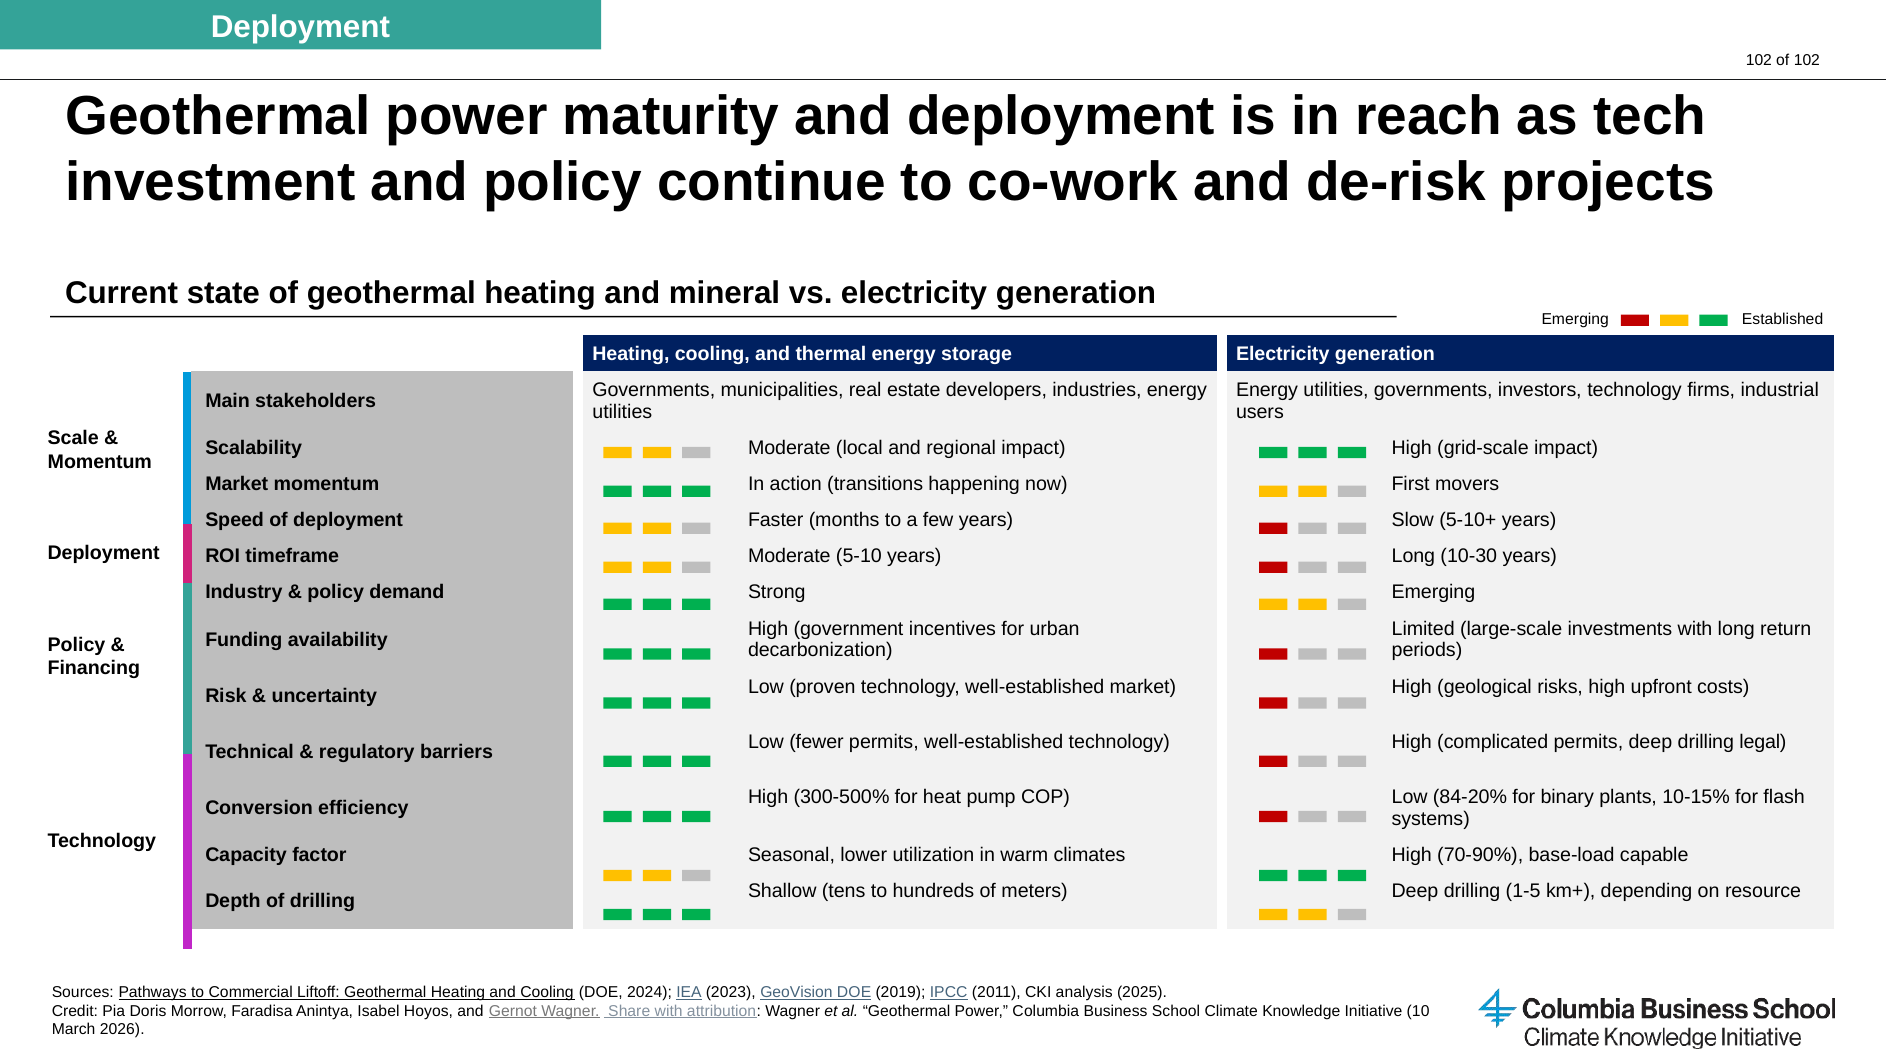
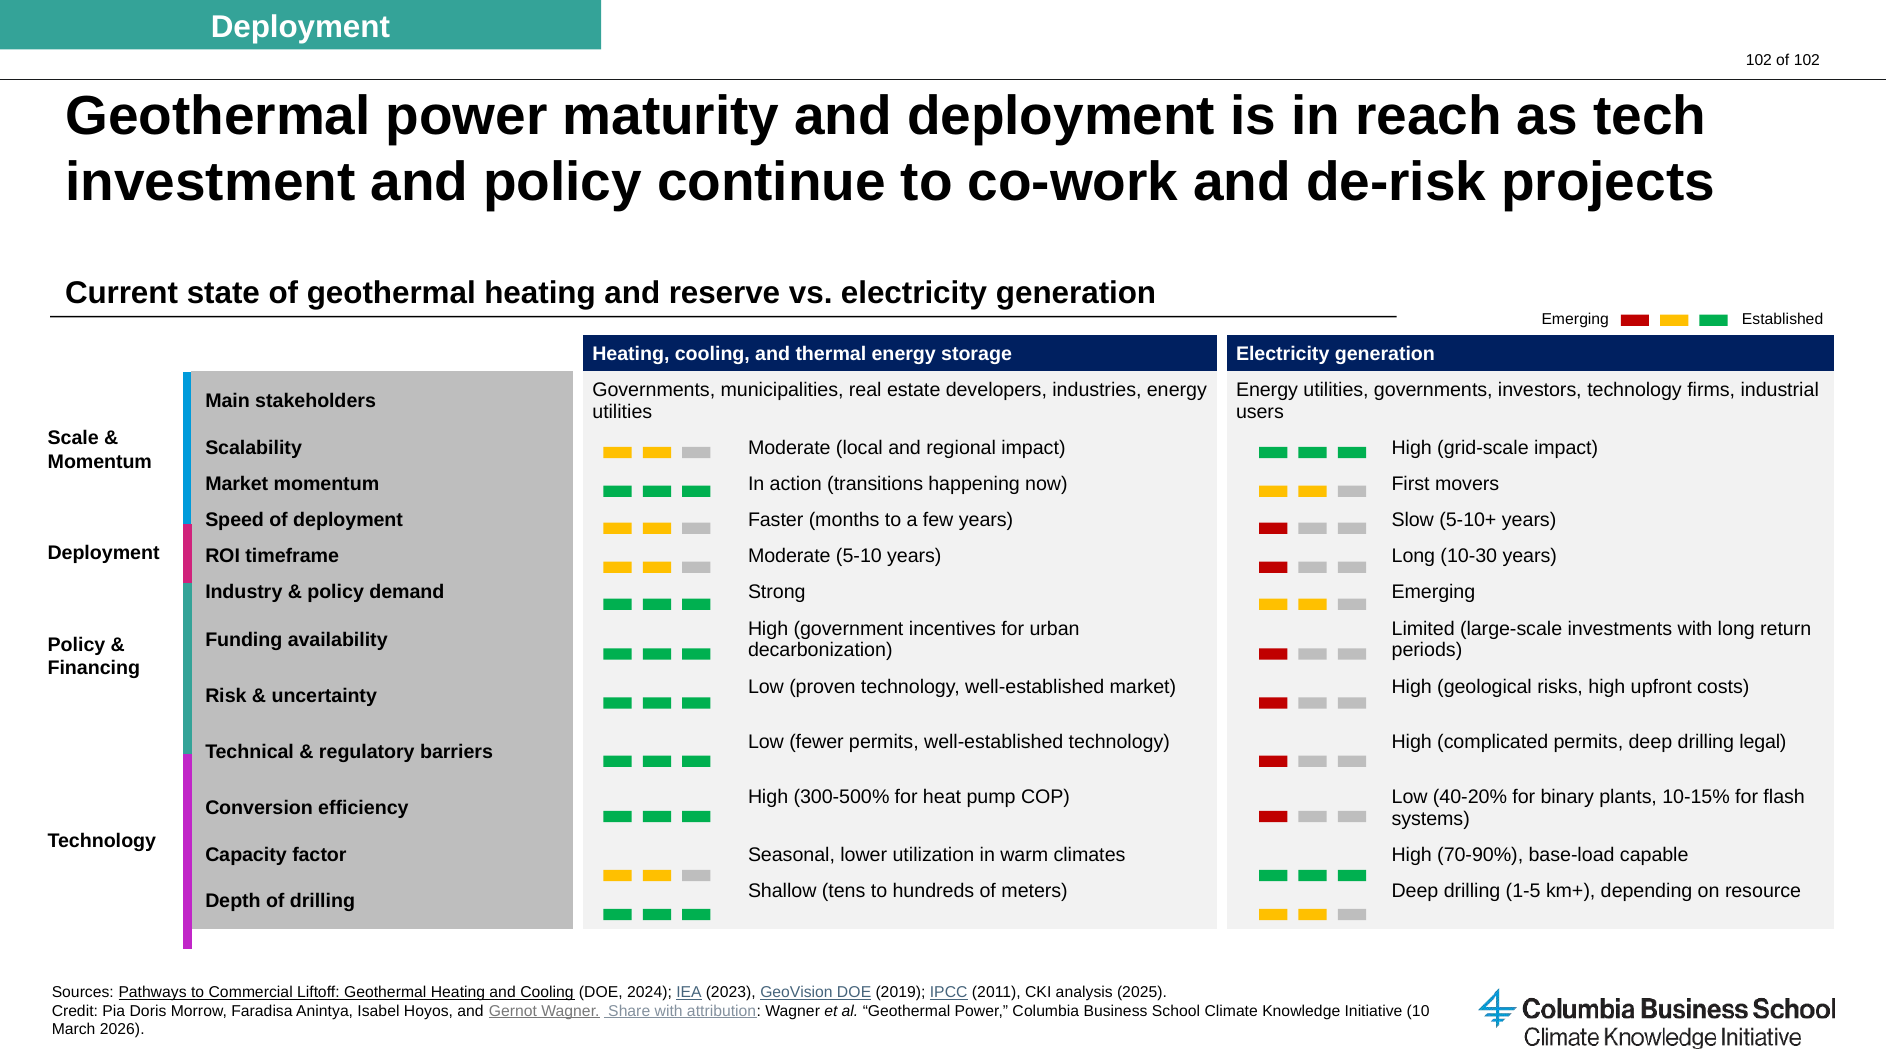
mineral: mineral -> reserve (724, 293)
84-20%: 84-20% -> 40-20% (1470, 797)
